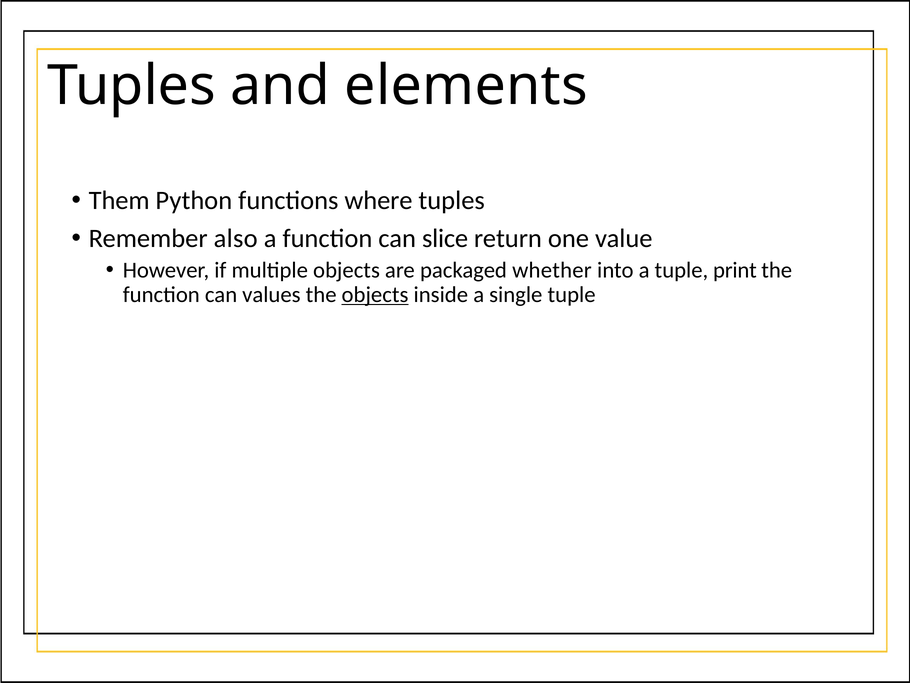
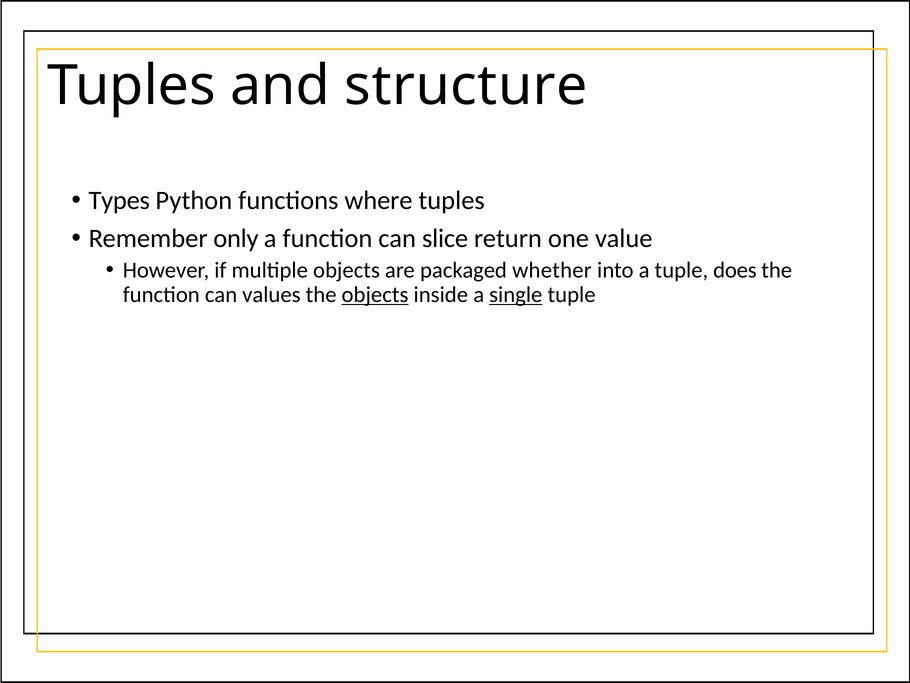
elements: elements -> structure (466, 86)
Them: Them -> Types (119, 200)
also: also -> only (236, 239)
print: print -> does (735, 270)
single underline: none -> present (516, 295)
